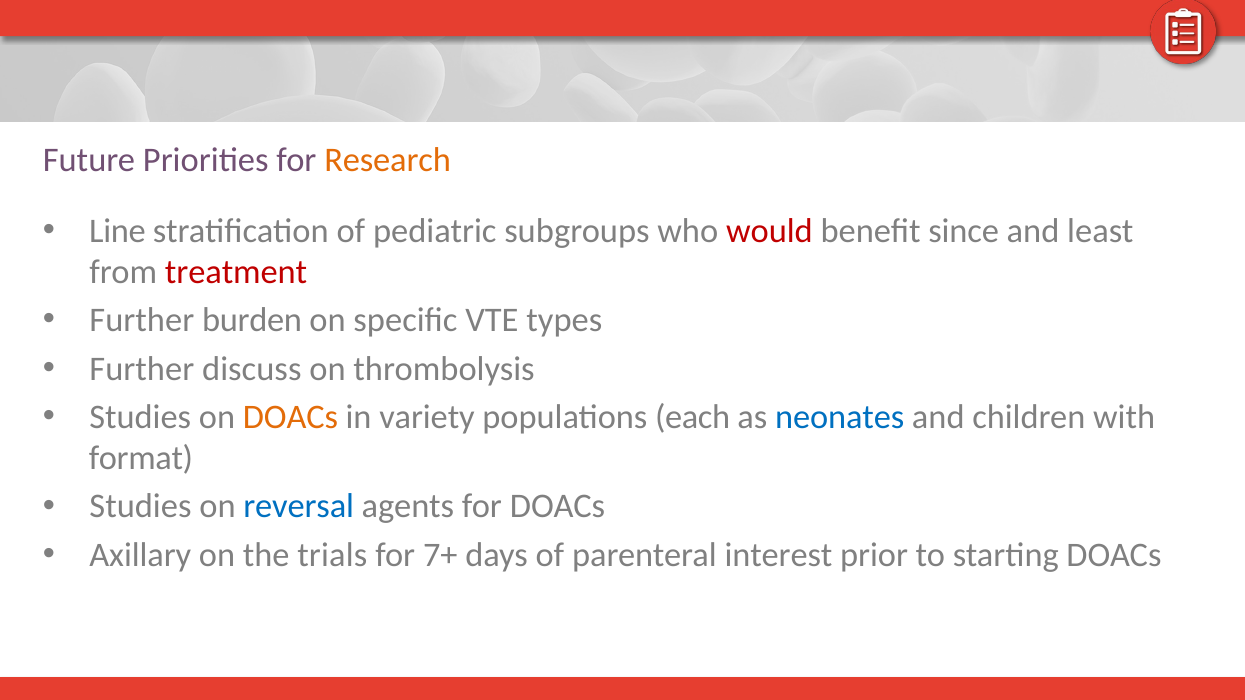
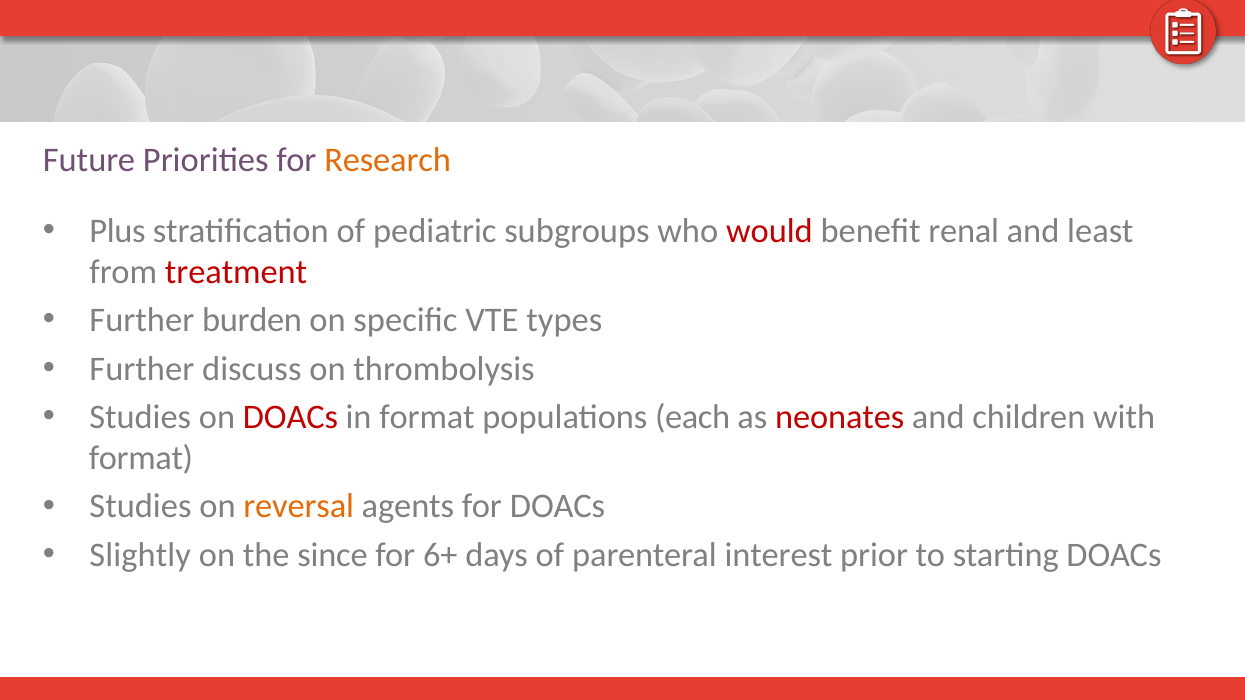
Line: Line -> Plus (117, 231)
since: since -> renal (964, 231)
DOACs colour: orange -> red (290, 417)
in variety: variety -> format (427, 417)
neonates colour: blue -> red (840, 417)
reversal colour: blue -> orange (299, 507)
Axillary: Axillary -> Slightly (140, 555)
trials: trials -> since (332, 555)
7+: 7+ -> 6+ (440, 555)
